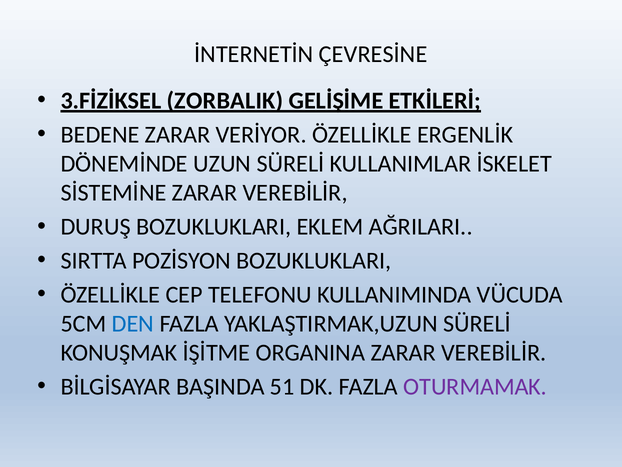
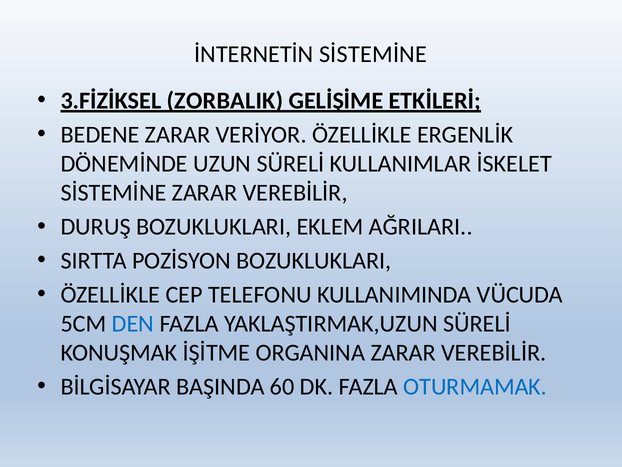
İNTERNETİN ÇEVRESİNE: ÇEVRESİNE -> SİSTEMİNE (373, 54)
51: 51 -> 60 (282, 386)
OTURMAMAK colour: purple -> blue (475, 386)
